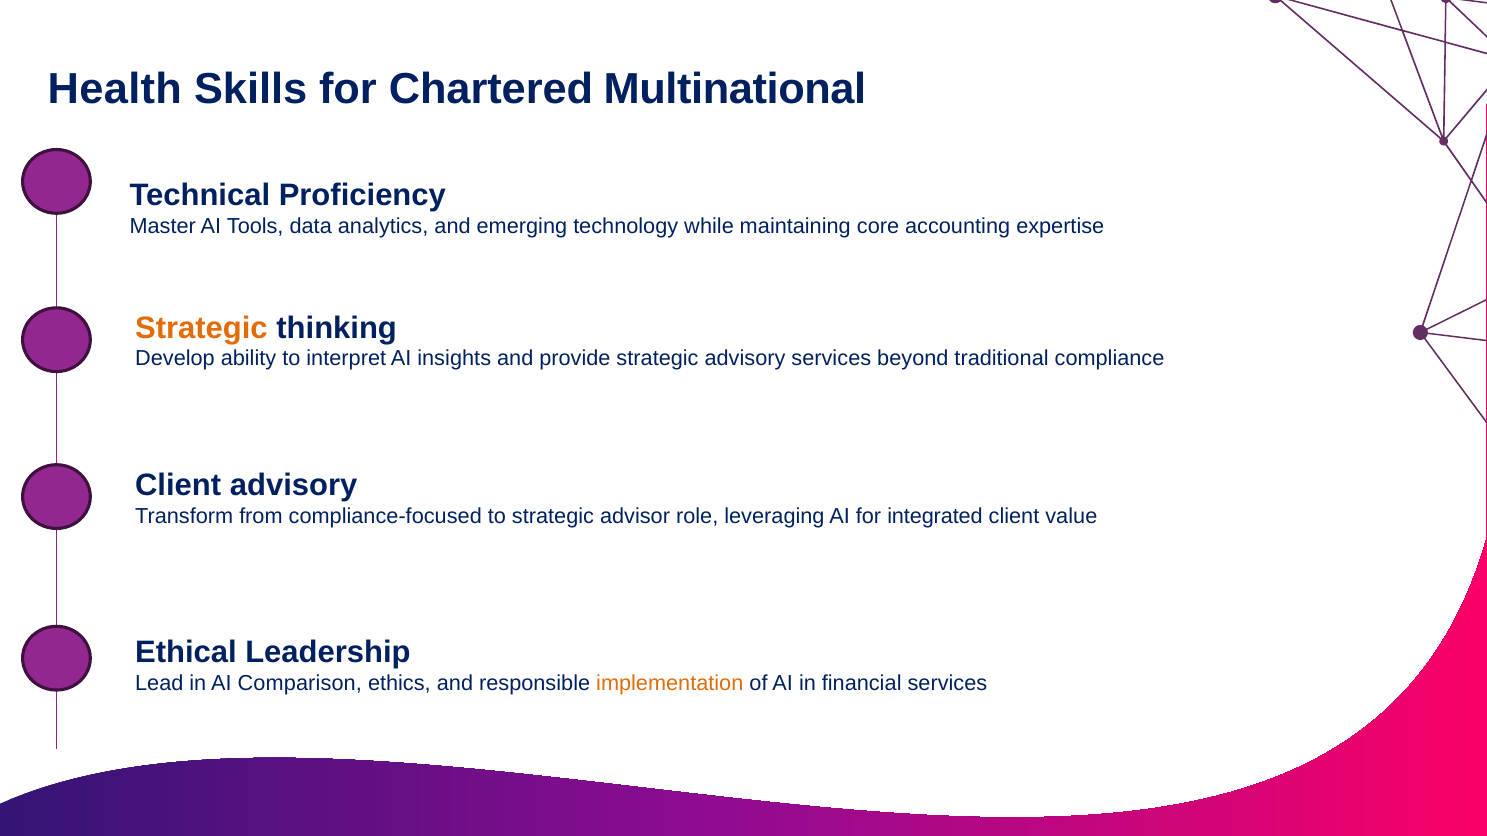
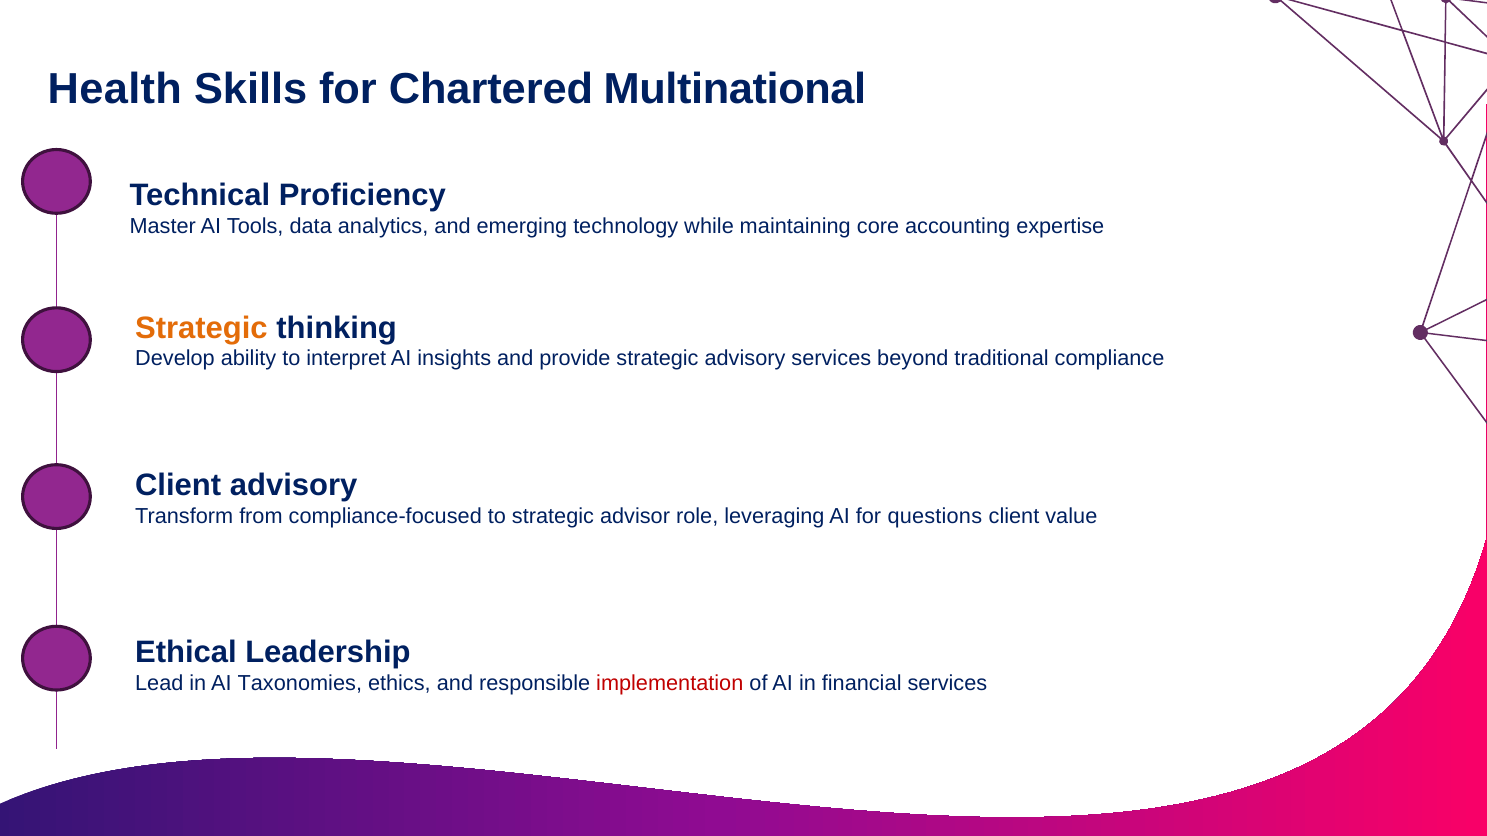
integrated: integrated -> questions (935, 517)
Comparison: Comparison -> Taxonomies (300, 684)
implementation colour: orange -> red (670, 684)
